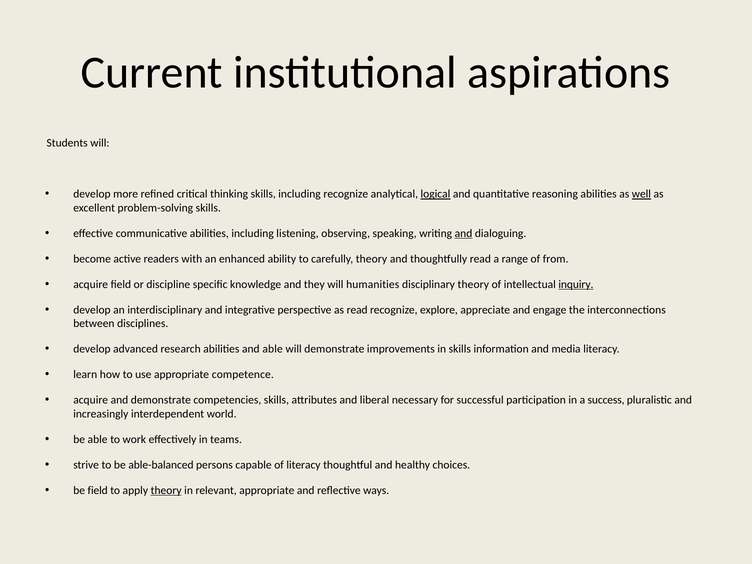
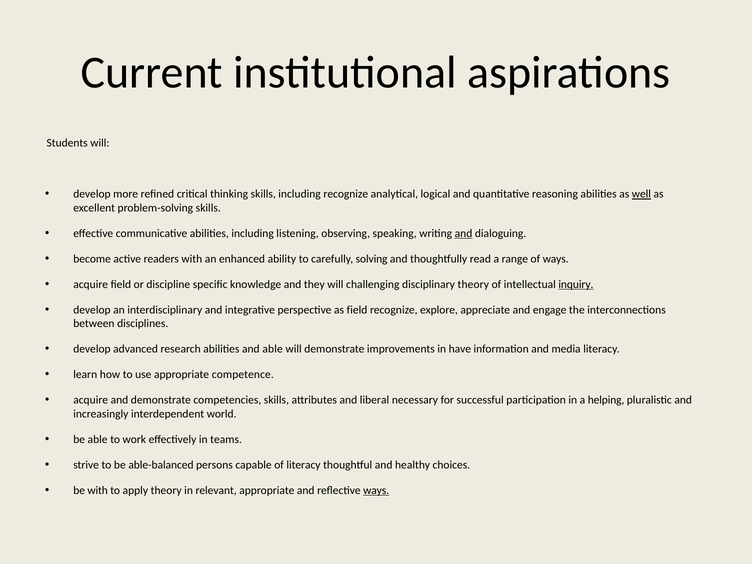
logical underline: present -> none (435, 194)
carefully theory: theory -> solving (372, 259)
of from: from -> ways (556, 259)
humanities: humanities -> challenging (373, 284)
as read: read -> field (357, 310)
in skills: skills -> have (460, 349)
success: success -> helping (606, 400)
be field: field -> with (98, 490)
theory underline: present -> none (166, 490)
ways underline: none -> present (376, 490)
